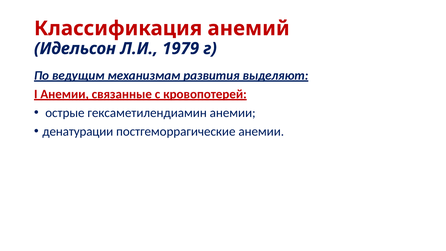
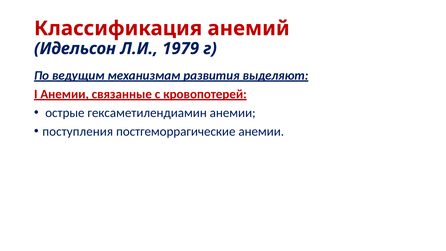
денатурации: денатурации -> поступления (78, 131)
